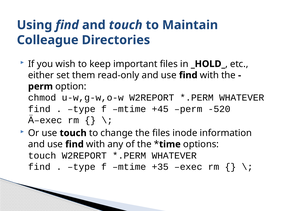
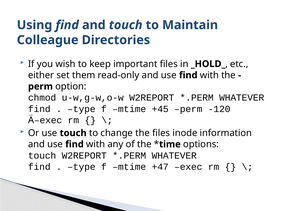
-520: -520 -> -120 (219, 109)
+35: +35 -> +47 (160, 167)
